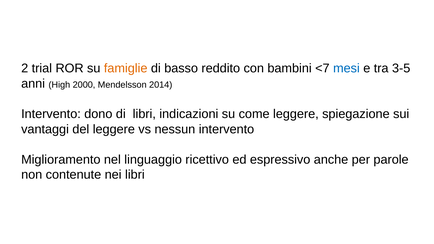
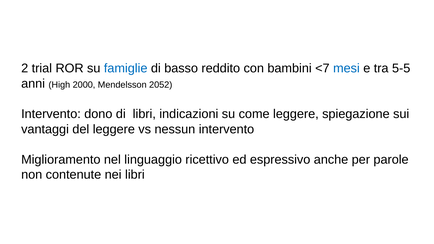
famiglie colour: orange -> blue (126, 68)
3-5: 3-5 -> 5-5 (401, 68)
2014: 2014 -> 2052 (161, 85)
